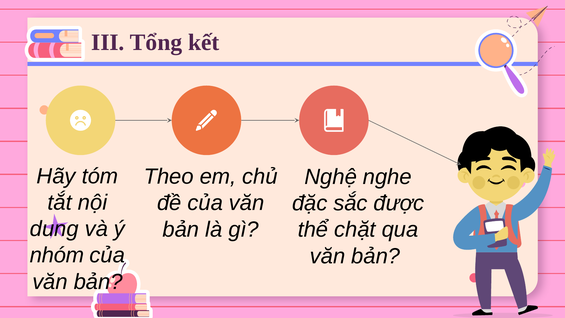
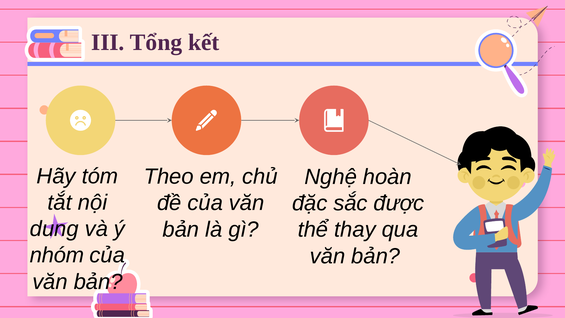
nghe: nghe -> hoàn (387, 177)
chặt: chặt -> thay (355, 230)
